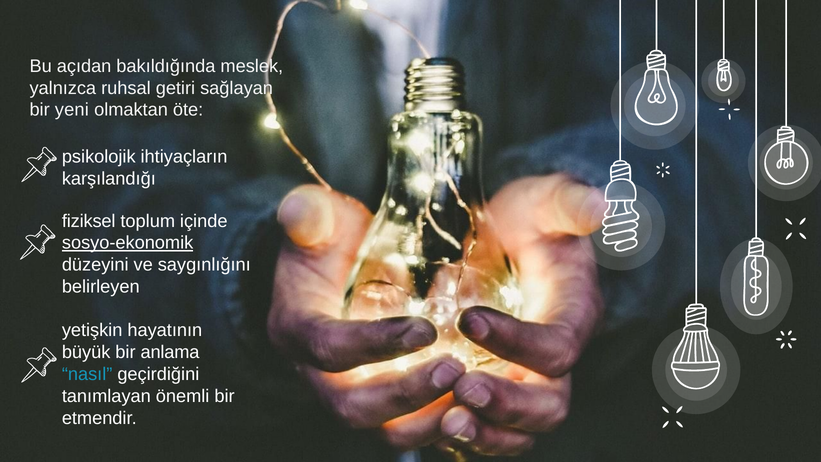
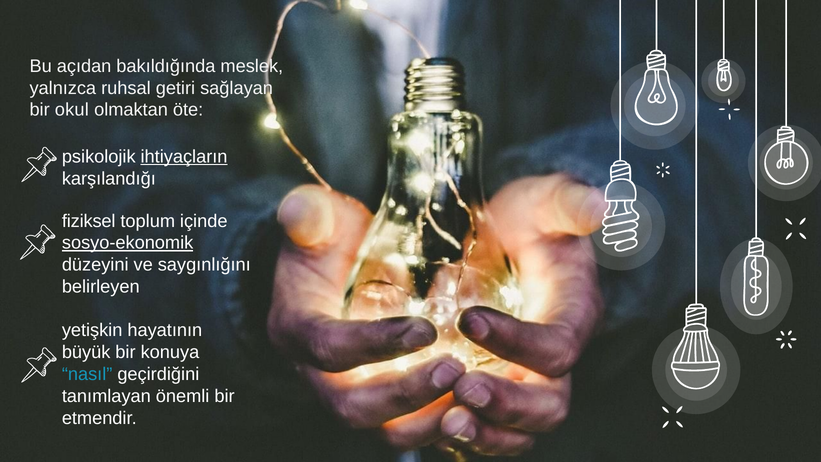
yeni: yeni -> okul (72, 110)
ihtiyaçların underline: none -> present (184, 157)
anlama: anlama -> konuya (170, 352)
